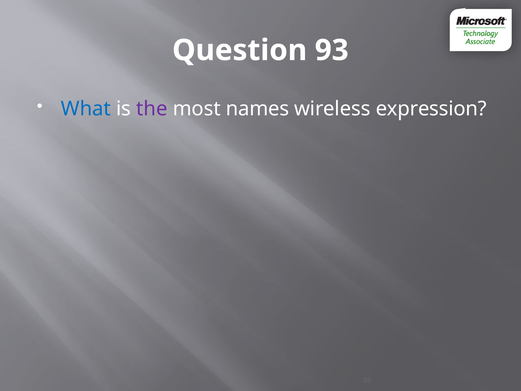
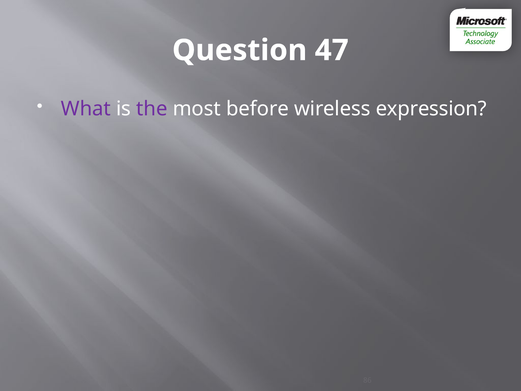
93: 93 -> 47 (332, 50)
What colour: blue -> purple (86, 109)
names: names -> before (257, 109)
